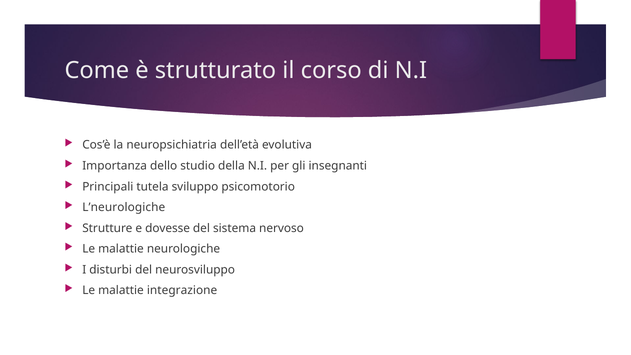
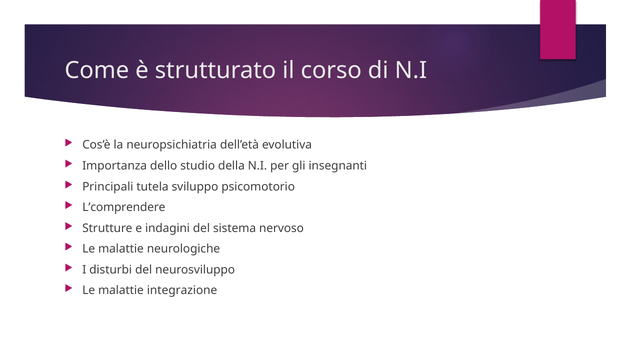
L’neurologiche: L’neurologiche -> L’comprendere (124, 207)
dovesse: dovesse -> indagini (168, 228)
